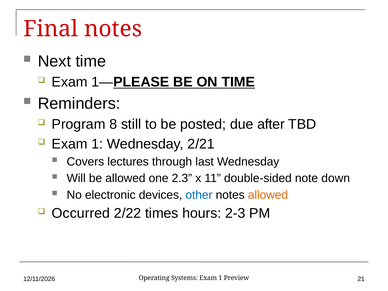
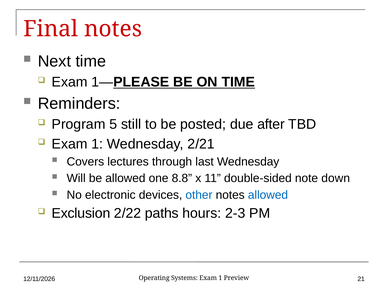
8: 8 -> 5 (113, 124)
2.3: 2.3 -> 8.8 (182, 178)
allowed colour: orange -> blue (268, 195)
Occurred: Occurred -> Exclusion (81, 213)
times: times -> paths (162, 213)
